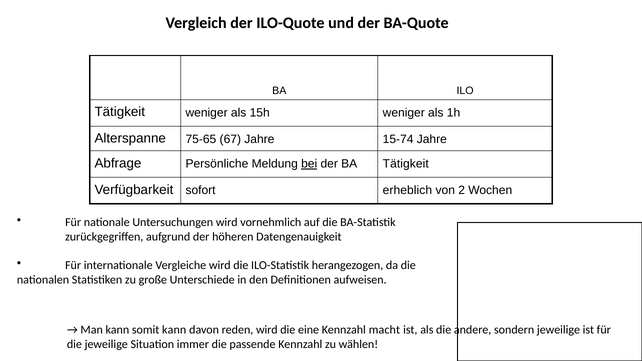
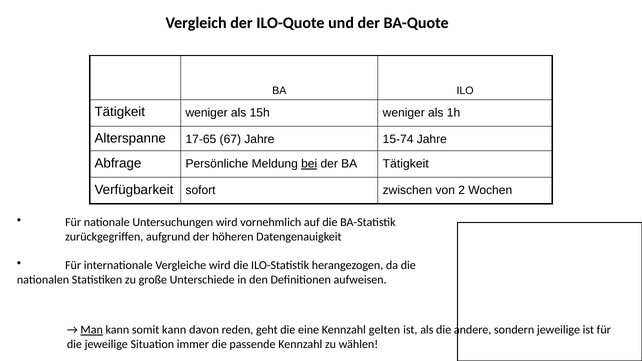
75-65: 75-65 -> 17-65 (201, 139)
erheblich: erheblich -> zwischen (407, 190)
Man underline: none -> present (92, 330)
reden wird: wird -> geht (267, 330)
macht: macht -> gelten (384, 330)
